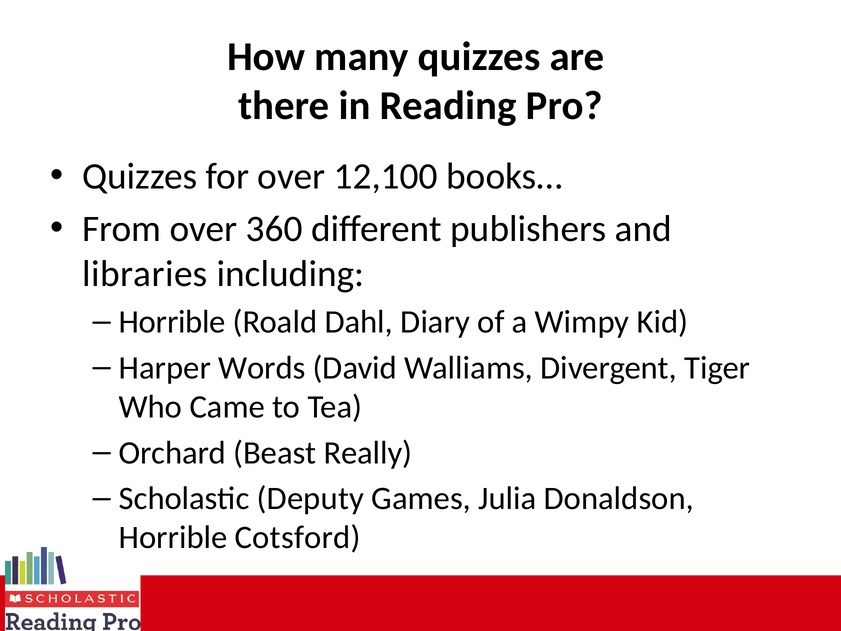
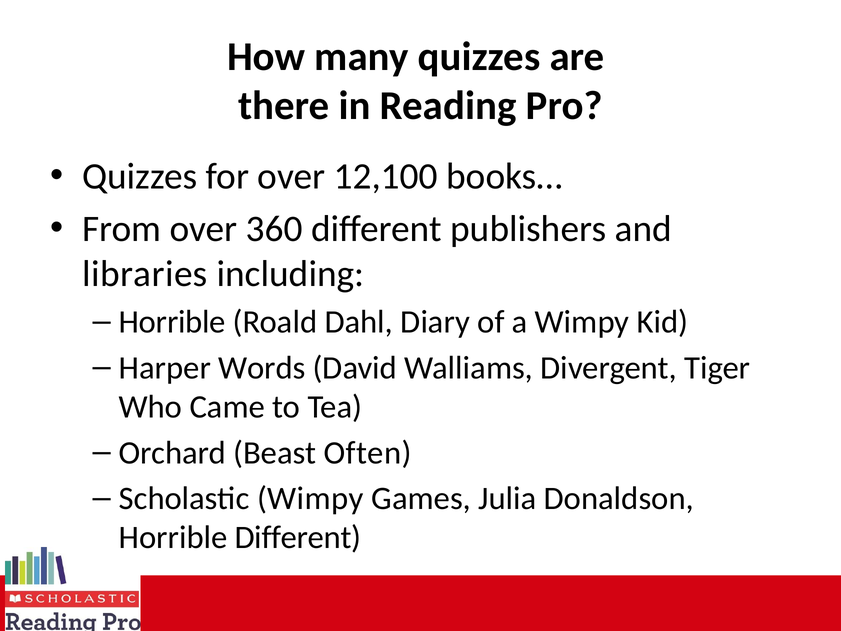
Really: Really -> Often (368, 453)
Scholastic Deputy: Deputy -> Wimpy (310, 498)
Horrible Cotsford: Cotsford -> Different (298, 537)
